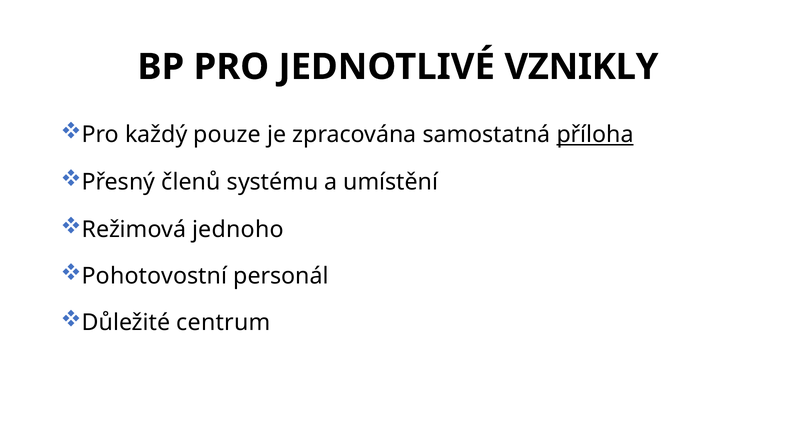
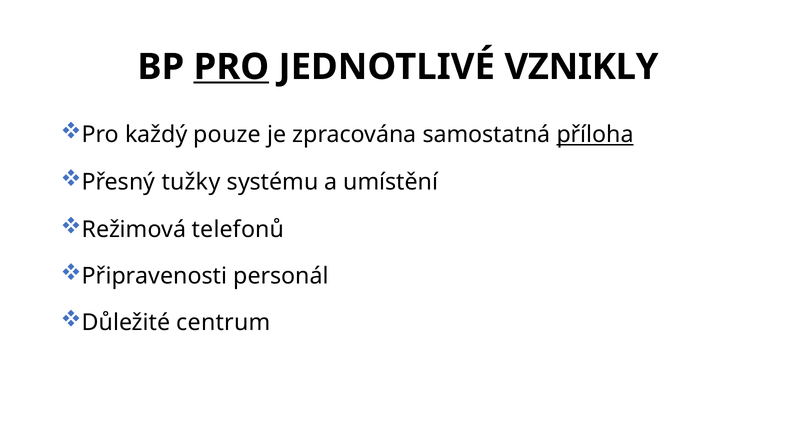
PRO underline: none -> present (231, 67)
členů: členů -> tužky (191, 182)
jednoho: jednoho -> telefonů (238, 229)
Pohotovostní: Pohotovostní -> Připravenosti (155, 276)
